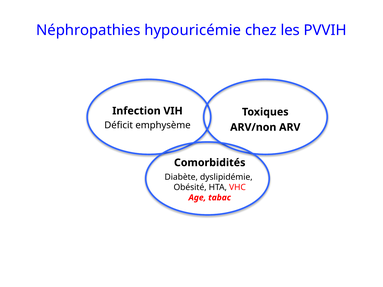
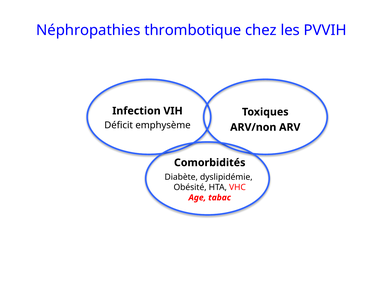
hypouricémie: hypouricémie -> thrombotique (193, 30)
